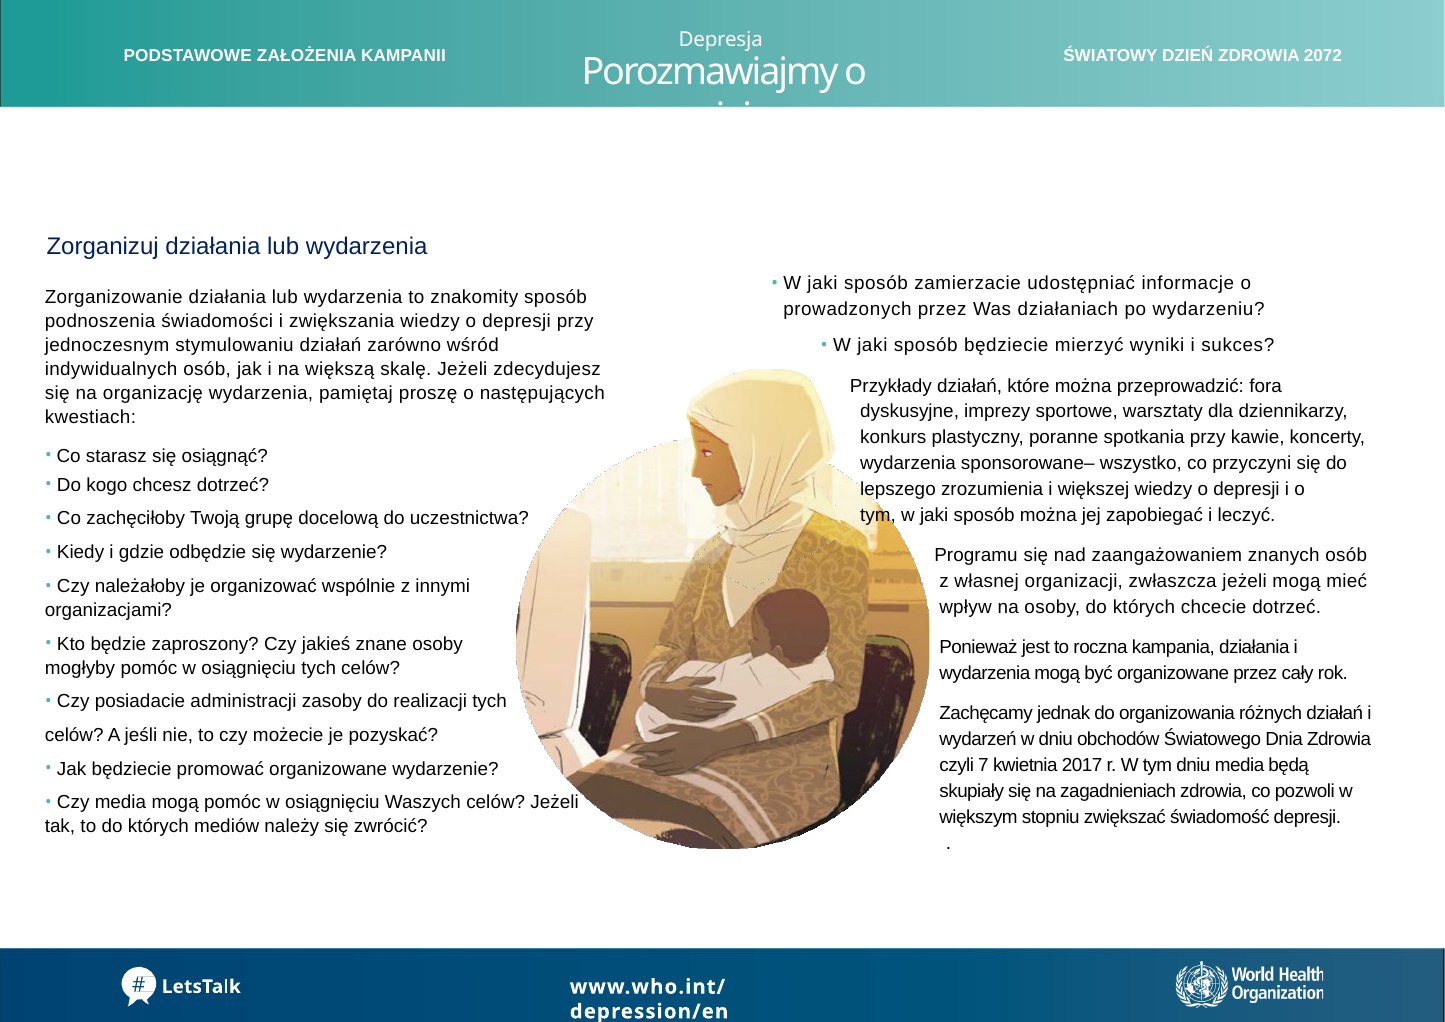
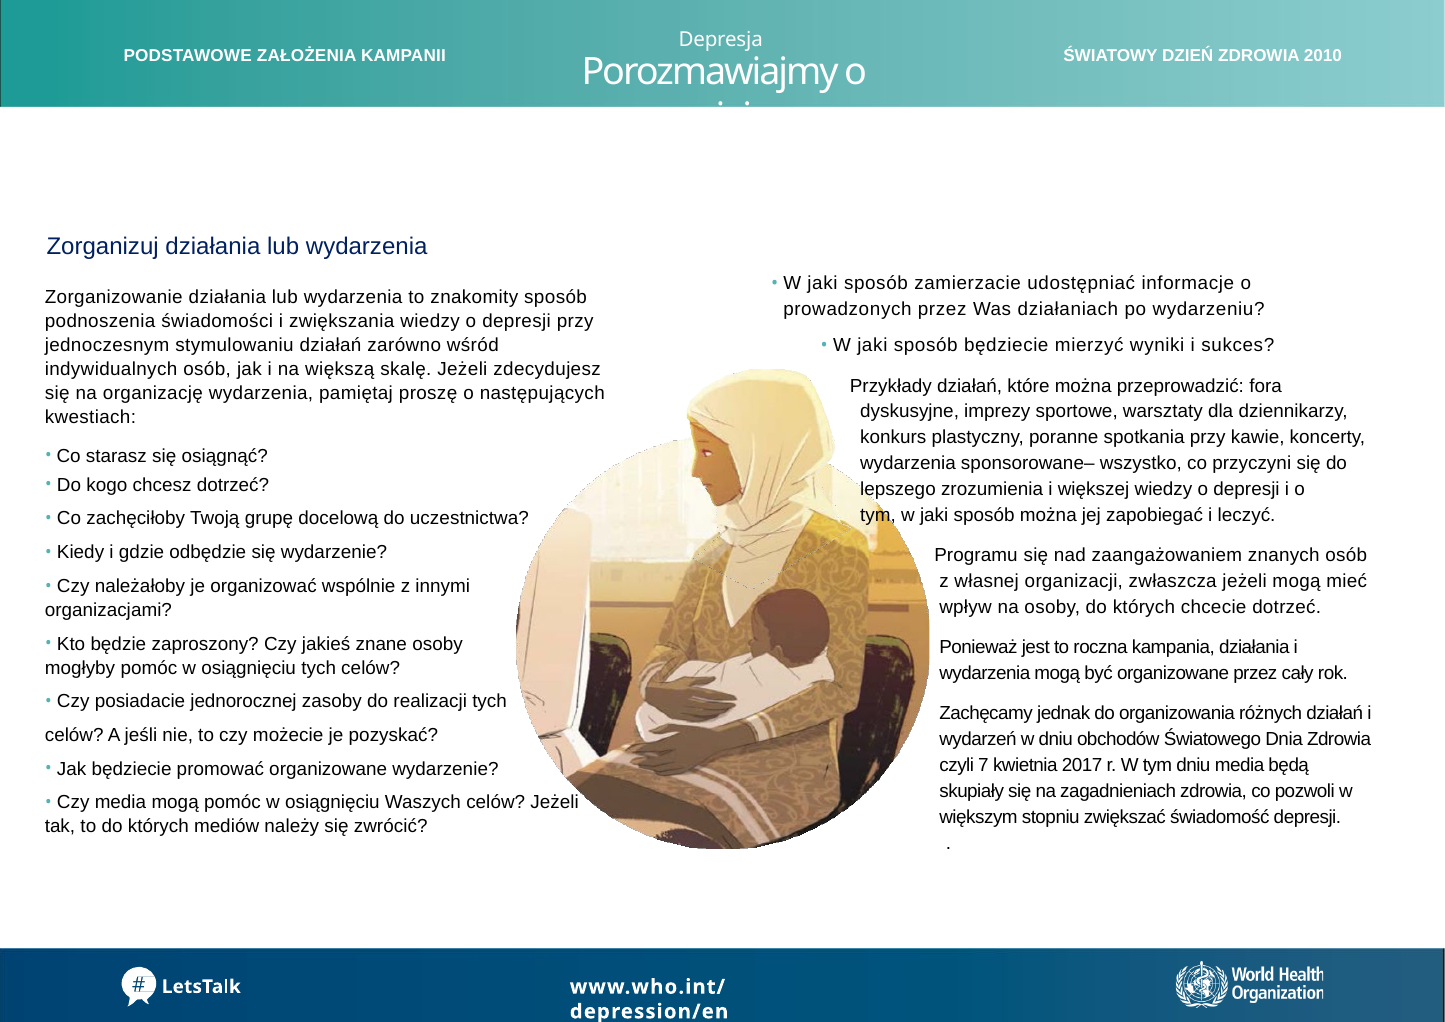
2072: 2072 -> 2010 (1323, 56)
administracji: administracji -> jednorocznej (244, 701)
